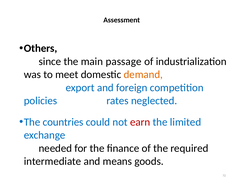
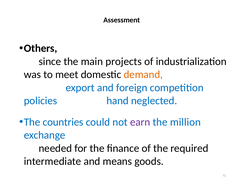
passage: passage -> projects (124, 61)
rates: rates -> hand (118, 101)
earn colour: red -> purple (140, 122)
limited: limited -> million (185, 122)
